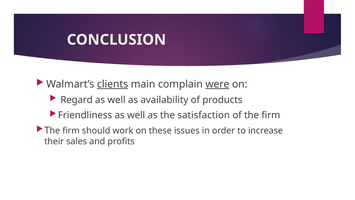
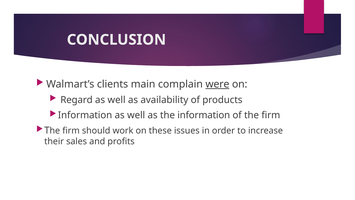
clients underline: present -> none (113, 84)
Friendliness: Friendliness -> Information (85, 115)
the satisfaction: satisfaction -> information (204, 115)
